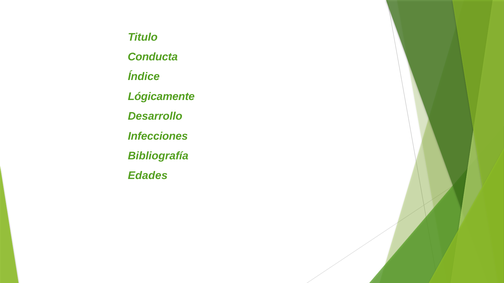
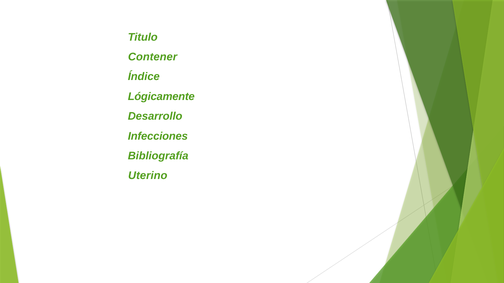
Conducta: Conducta -> Contener (153, 57)
Edades: Edades -> Uterino (148, 176)
